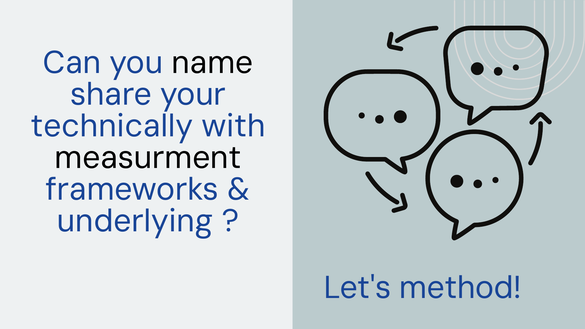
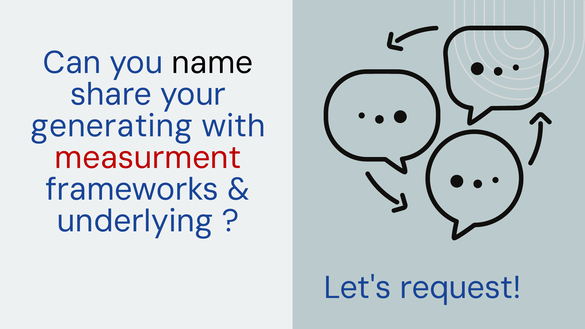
technically: technically -> generating (112, 126)
measurment colour: black -> red (148, 158)
method: method -> request (460, 288)
